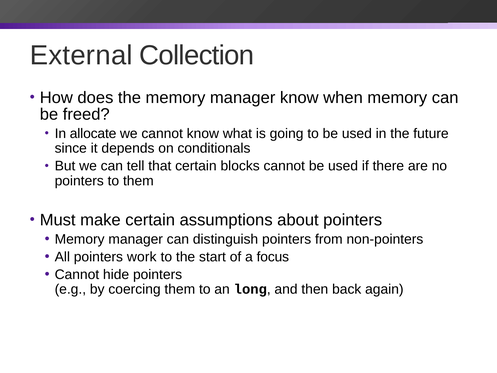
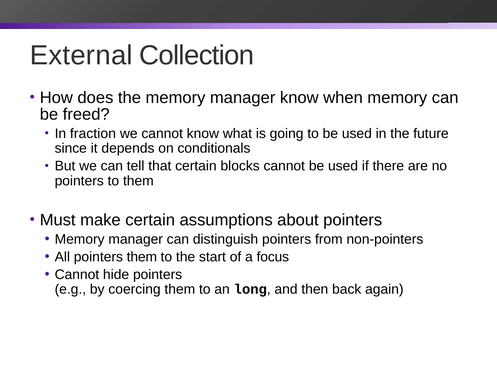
allocate: allocate -> fraction (93, 133)
pointers work: work -> them (142, 257)
